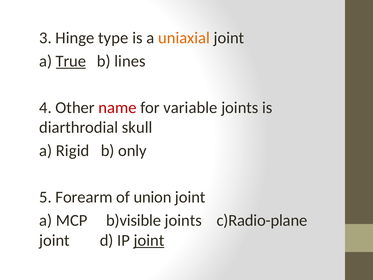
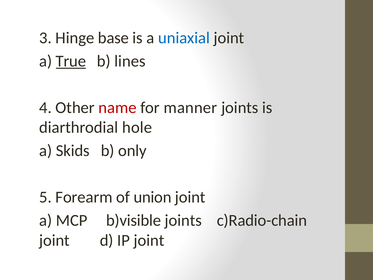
type: type -> base (113, 38)
uniaxial colour: orange -> blue (184, 38)
variable: variable -> manner (190, 107)
skull: skull -> hole (137, 127)
Rigid: Rigid -> Skids (73, 151)
c)Radio-plane: c)Radio-plane -> c)Radio-chain (262, 220)
joint underline: present -> none (149, 240)
